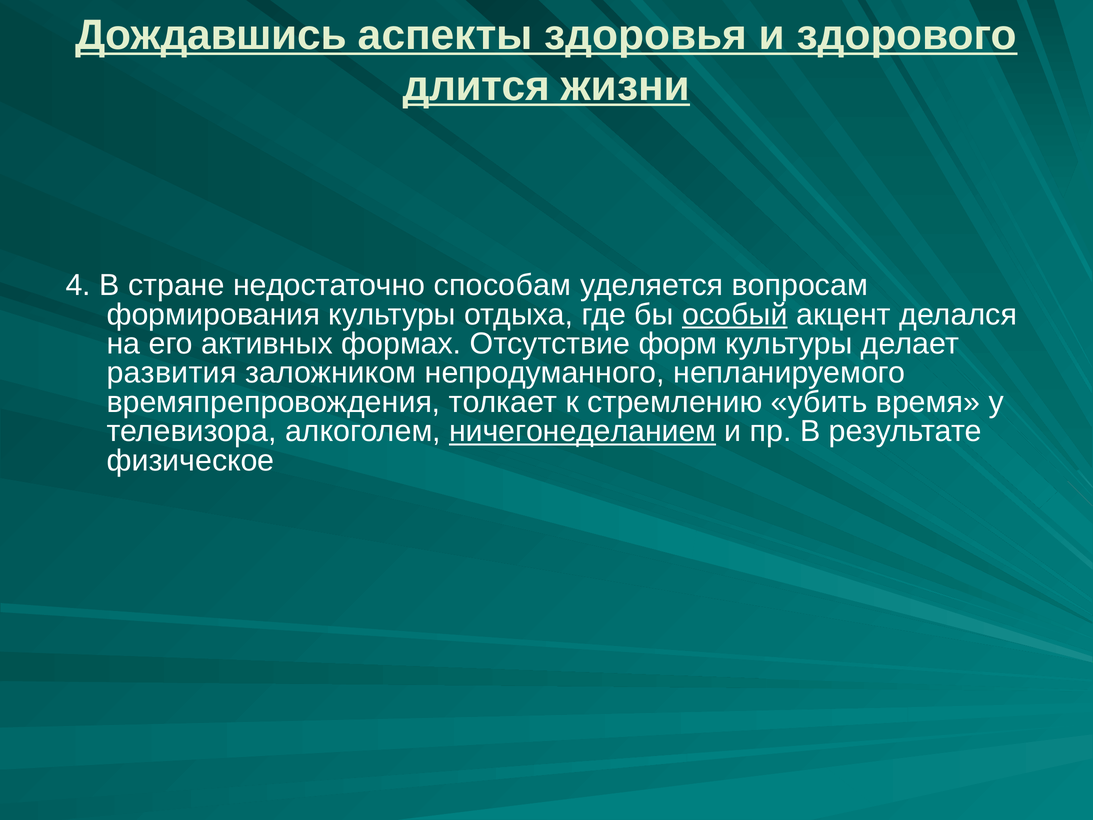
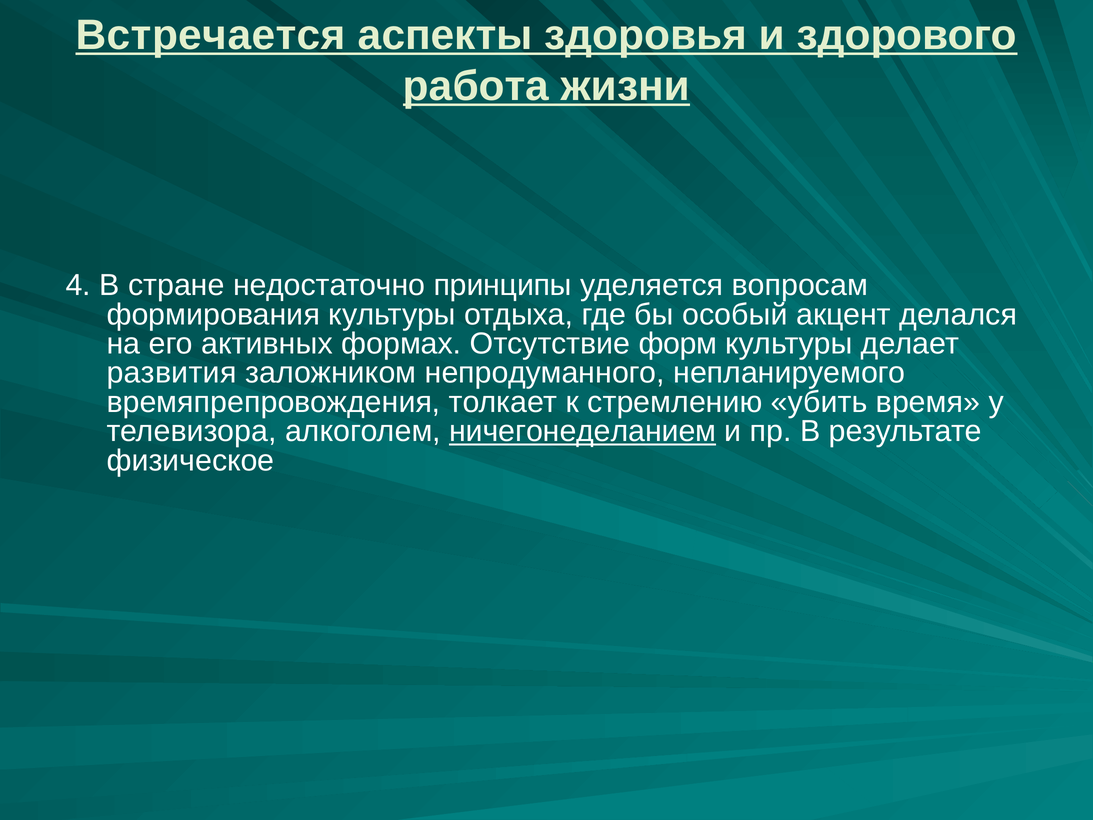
Дождавшись: Дождавшись -> Встречается (211, 35)
длится: длится -> работа (476, 86)
способам: способам -> принципы (503, 285)
особый underline: present -> none (735, 314)
